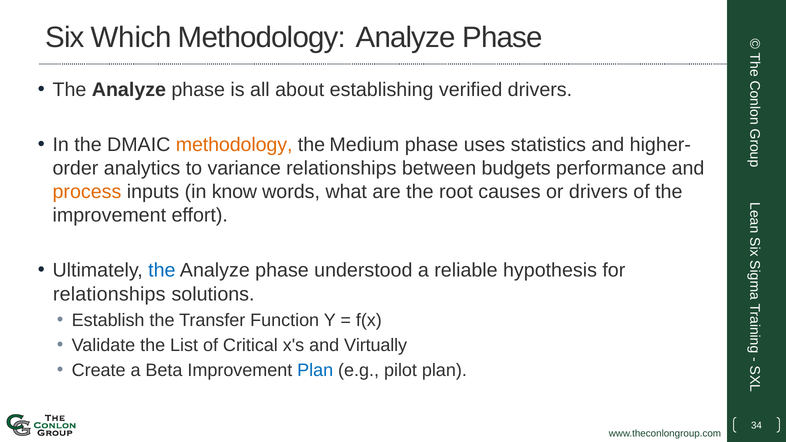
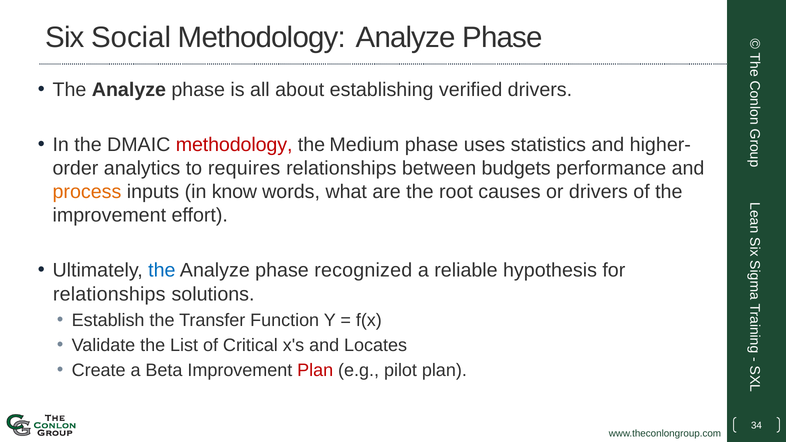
Which: Which -> Social (131, 38)
methodology colour: orange -> red (234, 145)
variance: variance -> requires (244, 168)
understood: understood -> recognized (363, 271)
Virtually: Virtually -> Locates (376, 345)
Plan colour: blue -> red (315, 371)
